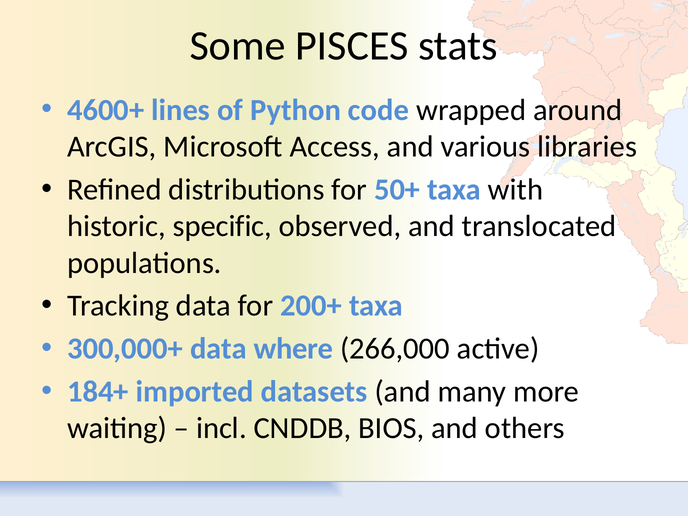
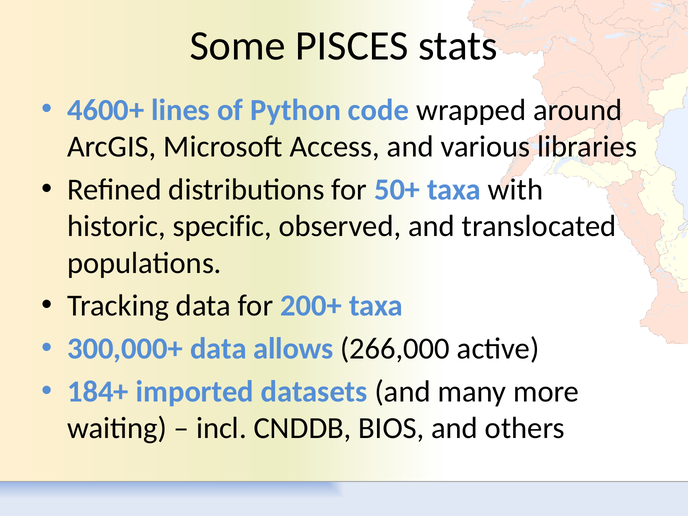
where: where -> allows (293, 349)
